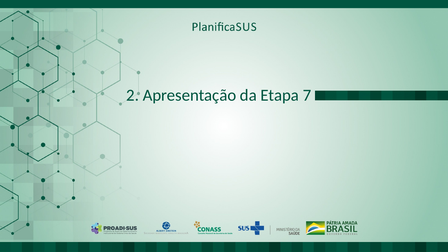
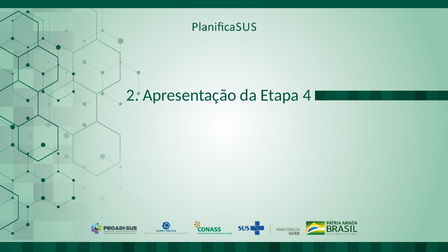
7: 7 -> 4 (307, 95)
